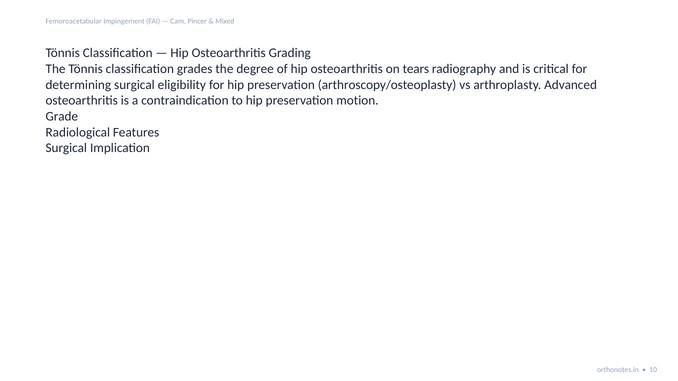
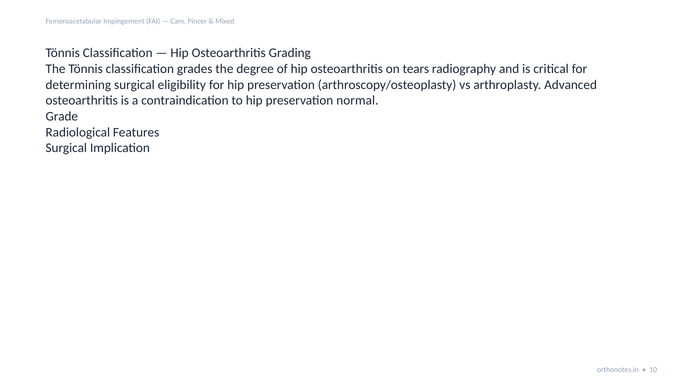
motion: motion -> normal (357, 101)
